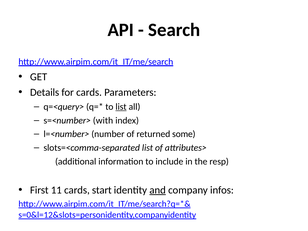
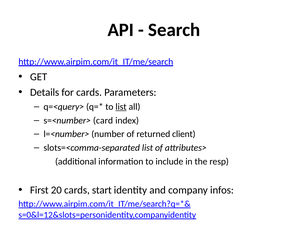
with: with -> card (103, 120)
some: some -> client (184, 134)
11: 11 -> 20 (56, 190)
and underline: present -> none (158, 190)
